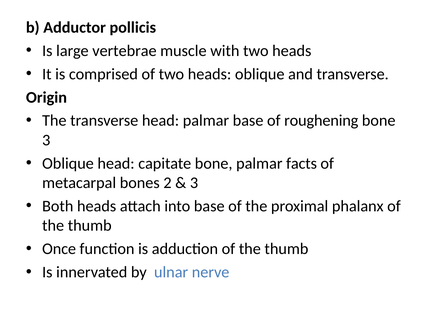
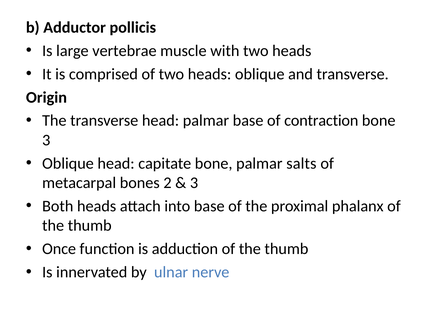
roughening: roughening -> contraction (321, 121)
facts: facts -> salts (301, 163)
